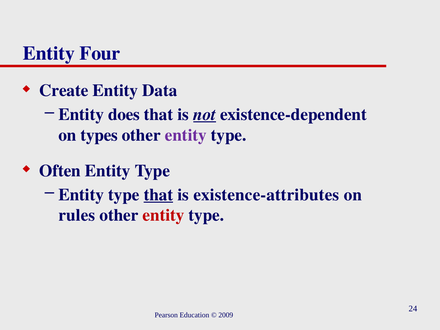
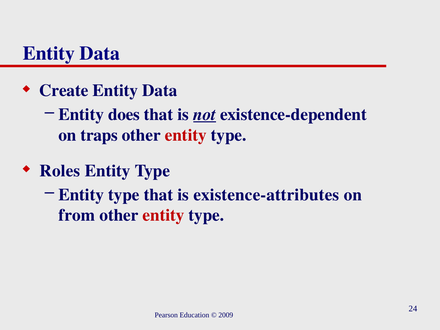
Four: Four -> Data (100, 53)
types: types -> traps (99, 135)
entity colour: purple -> red (186, 135)
Often: Often -> Roles (60, 171)
that underline: present -> none (158, 195)
rules: rules -> from (77, 215)
